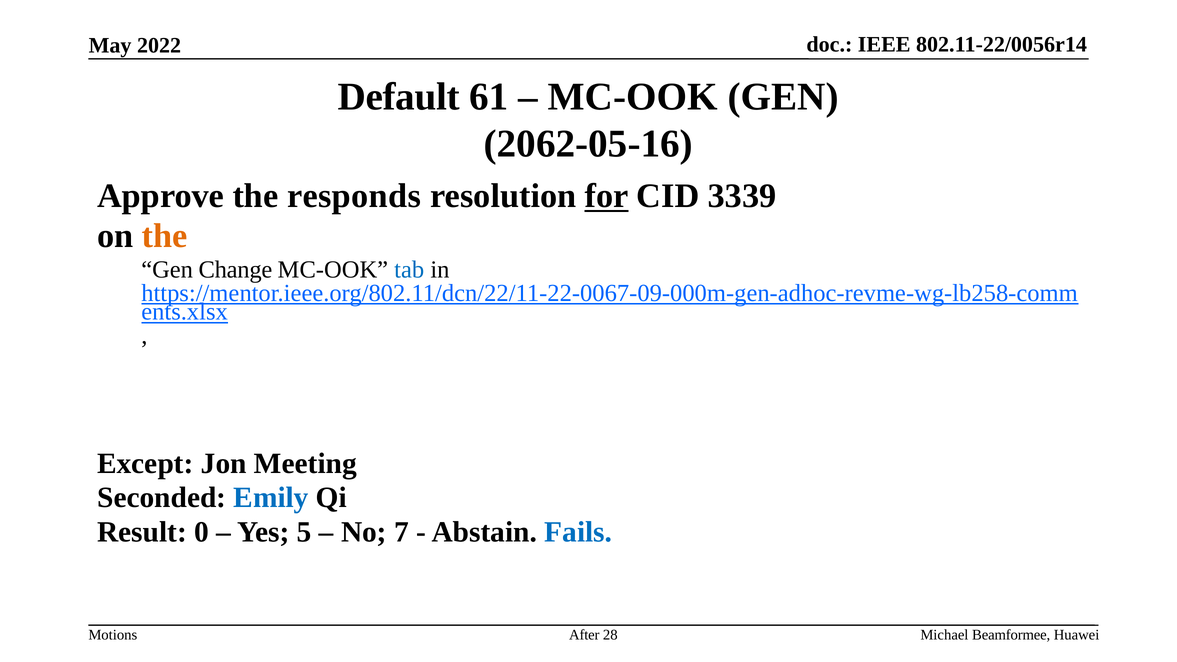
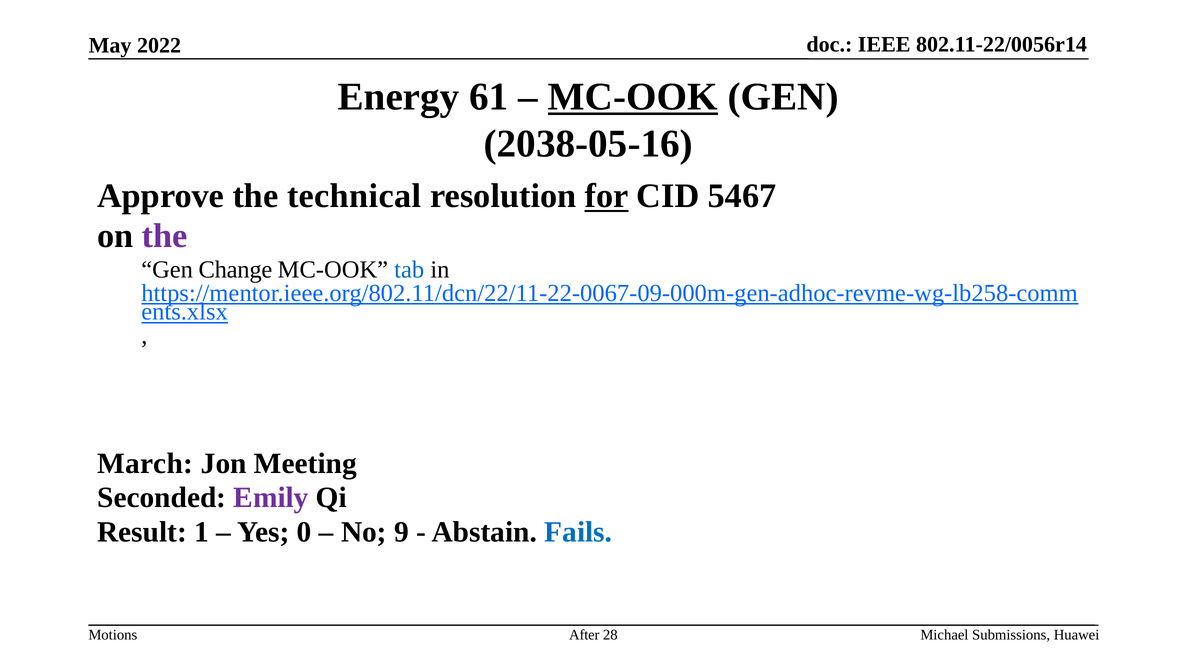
Default: Default -> Energy (399, 97)
MC-OOK underline: none -> present (633, 97)
2062-05-16: 2062-05-16 -> 2038-05-16 (588, 144)
responds: responds -> technical (354, 196)
3339: 3339 -> 5467 (742, 196)
the colour: orange -> purple (165, 236)
Except: Except -> March (145, 464)
Emily colour: blue -> purple (271, 498)
0: 0 -> 1 (202, 532)
5: 5 -> 0 (304, 532)
7: 7 -> 9 (401, 532)
Beamformee: Beamformee -> Submissions (1011, 635)
